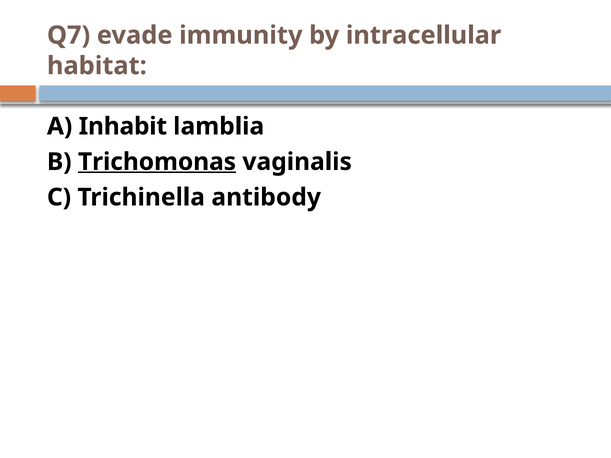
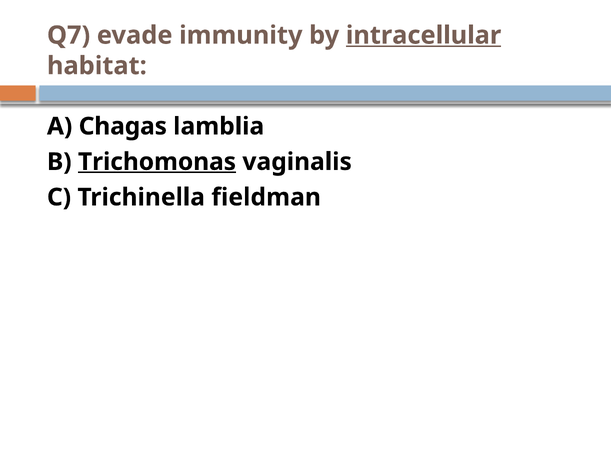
intracellular underline: none -> present (424, 35)
Inhabit: Inhabit -> Chagas (123, 126)
antibody: antibody -> fieldman (266, 197)
